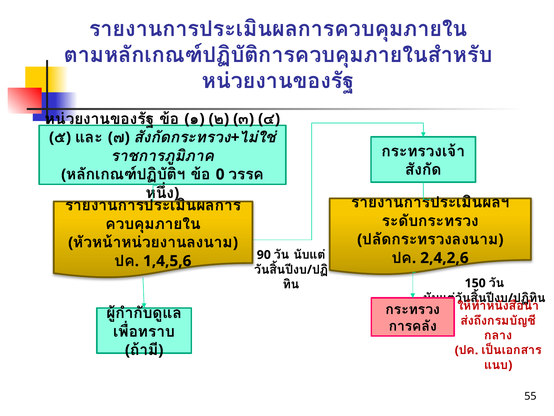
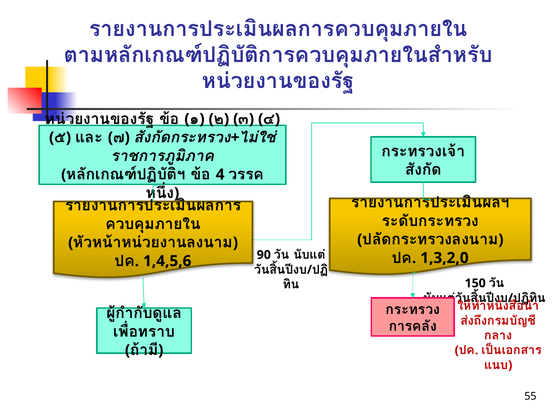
0: 0 -> 4 (220, 174)
2,4,2,6: 2,4,2,6 -> 1,3,2,0 (444, 258)
